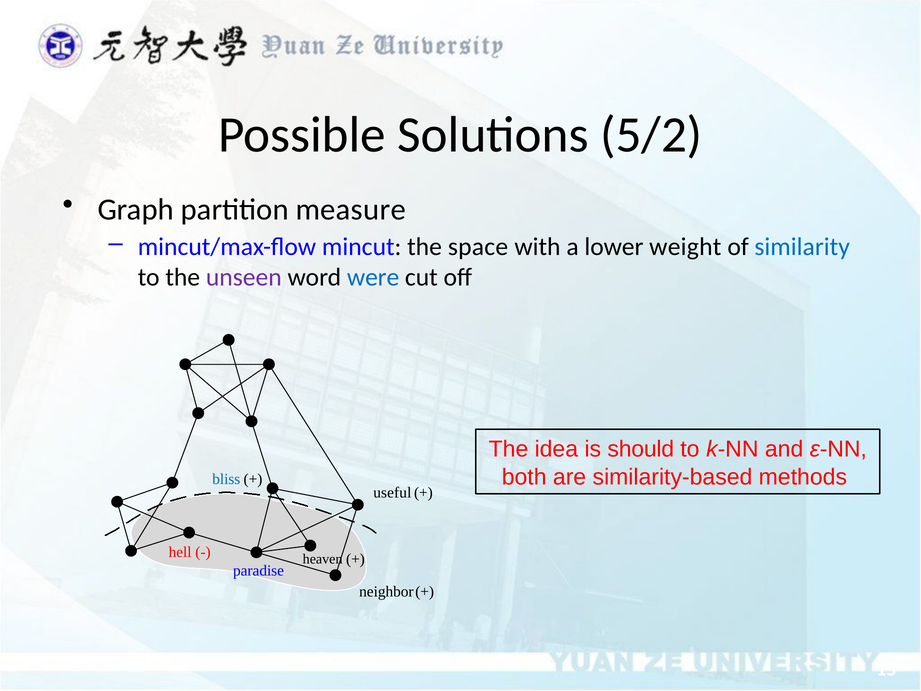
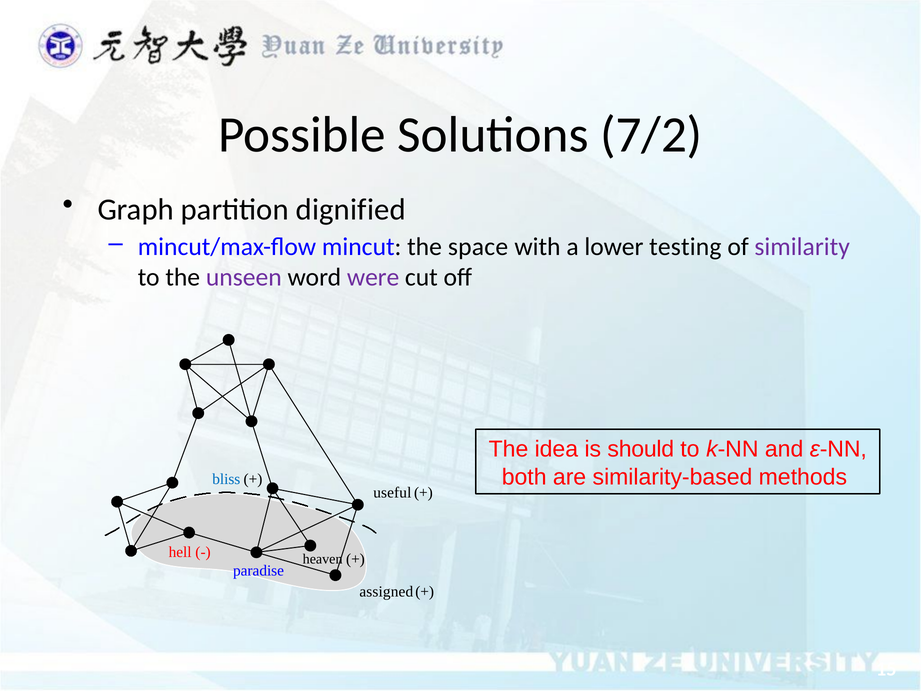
5/2: 5/2 -> 7/2 (651, 135)
measure: measure -> dignified (351, 209)
weight: weight -> testing (685, 247)
similarity colour: blue -> purple (802, 247)
were colour: blue -> purple (373, 277)
neighbor: neighbor -> assigned (386, 591)
